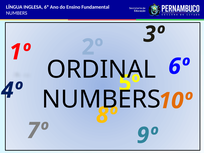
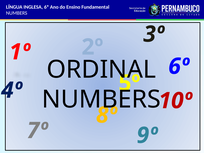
10º colour: orange -> red (175, 101)
